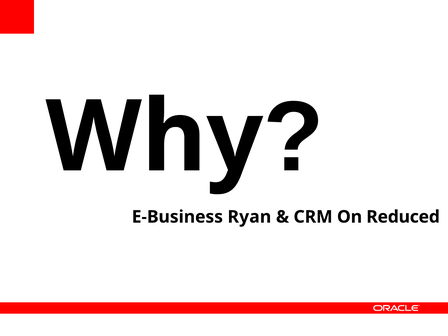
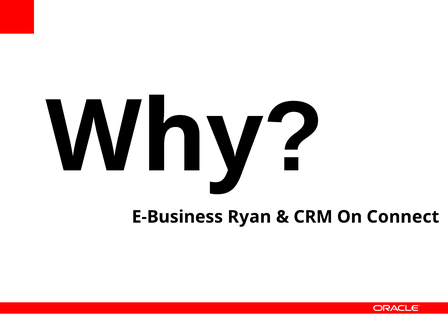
Reduced: Reduced -> Connect (403, 217)
